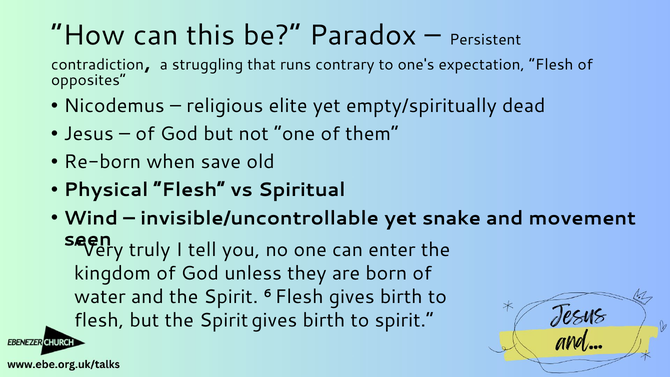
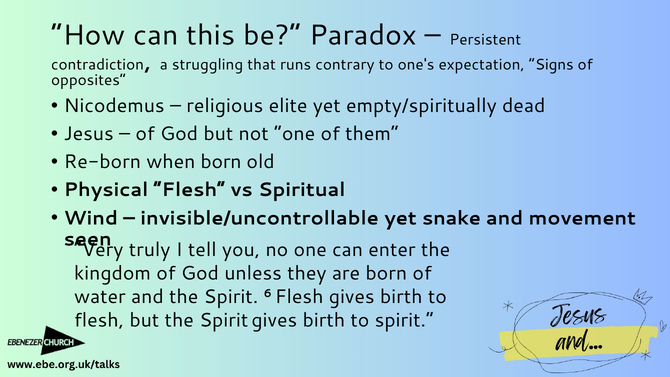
expectation Flesh: Flesh -> Signs (551, 65)
when save: save -> born (221, 162)
